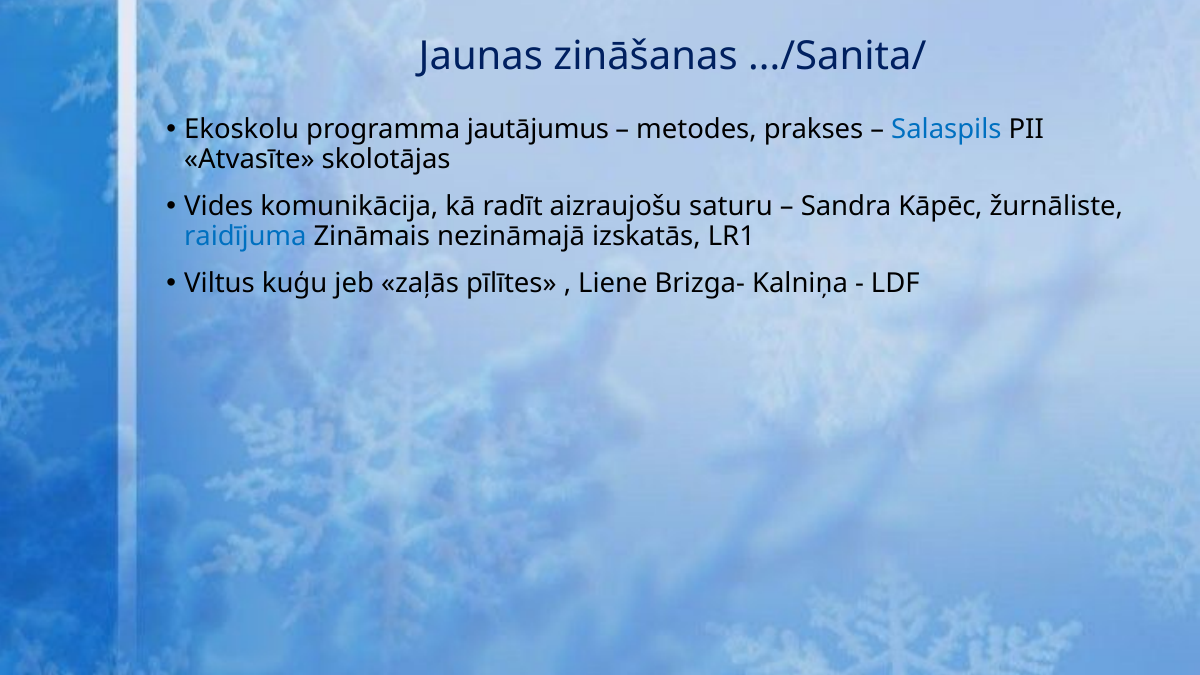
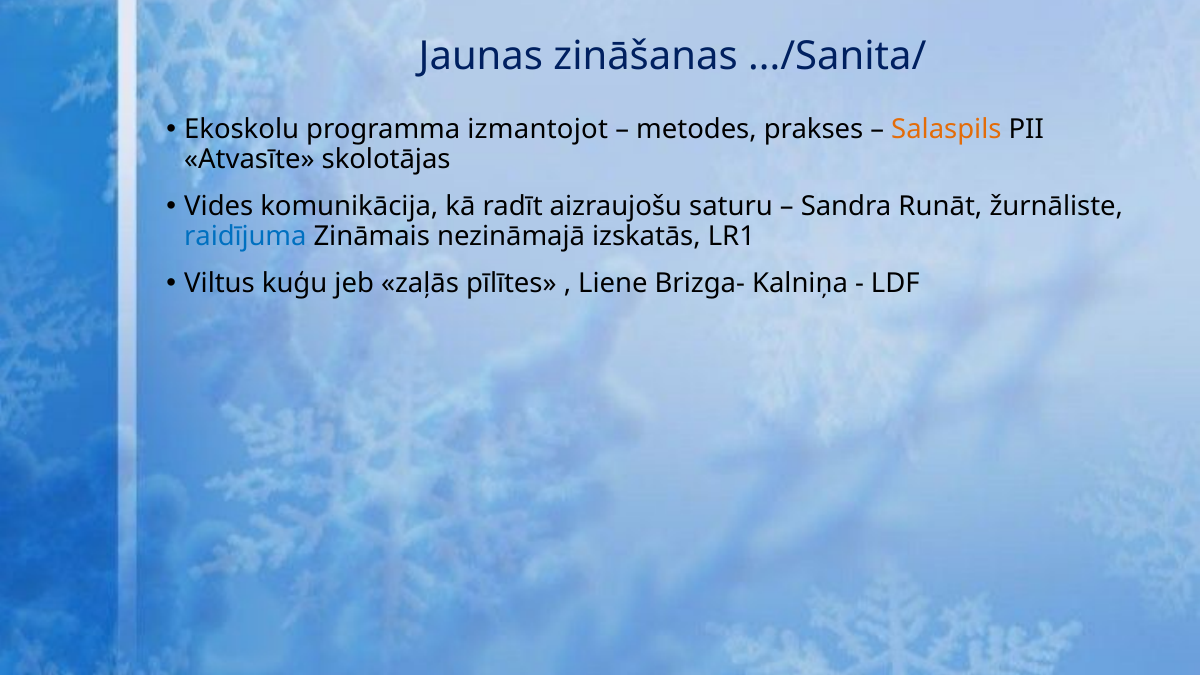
jautājumus: jautājumus -> izmantojot (538, 130)
Salaspils colour: blue -> orange (946, 130)
Kāpēc: Kāpēc -> Runāt (940, 207)
